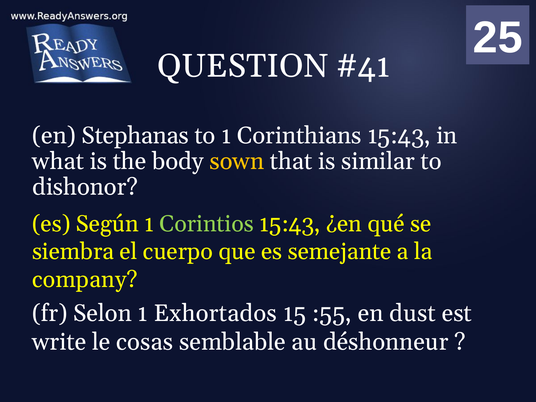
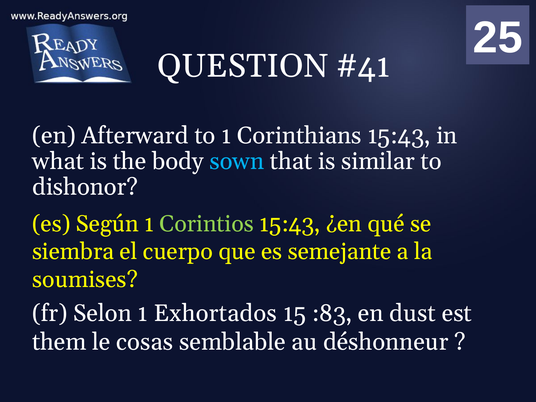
Stephanas: Stephanas -> Afterward (135, 136)
sown colour: yellow -> light blue (237, 161)
company: company -> soumises (85, 279)
:55: :55 -> :83 (332, 313)
write: write -> them (59, 342)
